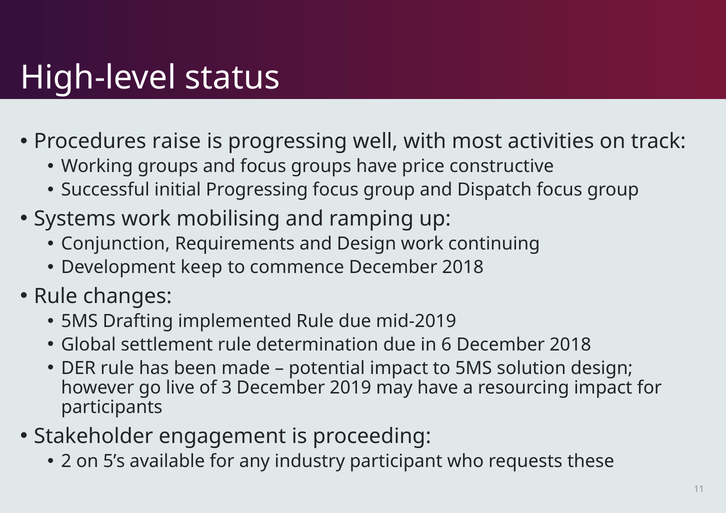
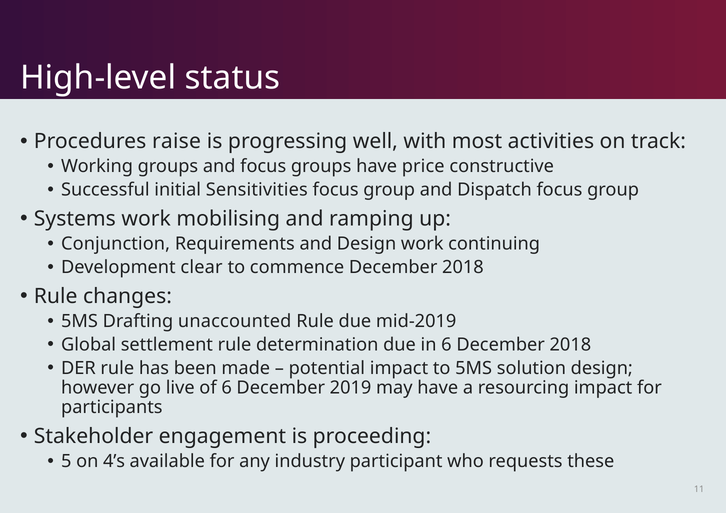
initial Progressing: Progressing -> Sensitivities (257, 190)
keep: keep -> clear (202, 267)
implemented: implemented -> unaccounted (235, 321)
of 3: 3 -> 6 (227, 388)
2: 2 -> 5 (66, 462)
5’s: 5’s -> 4’s (114, 462)
